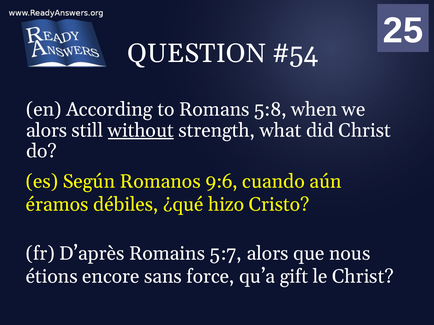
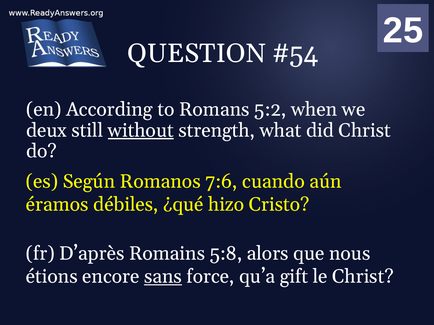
5:8: 5:8 -> 5:2 (270, 110)
alors: alors -> deux (47, 131)
9:6: 9:6 -> 7:6 (221, 182)
5:7: 5:7 -> 5:8 (226, 254)
sans underline: none -> present (163, 277)
